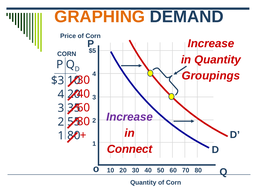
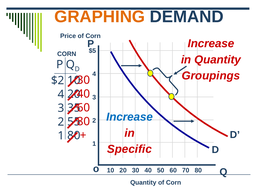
$3: $3 -> $2 (58, 80)
Increase colour: purple -> blue (130, 117)
Connect: Connect -> Specific (129, 149)
